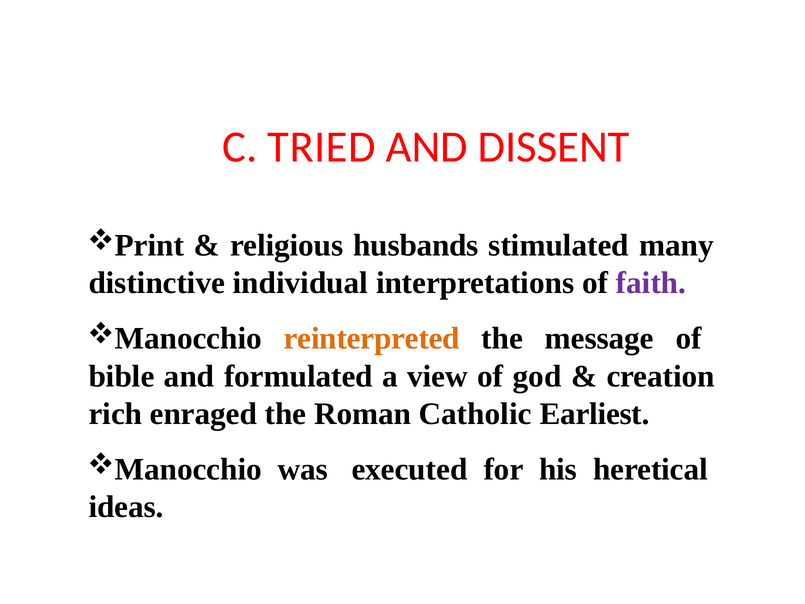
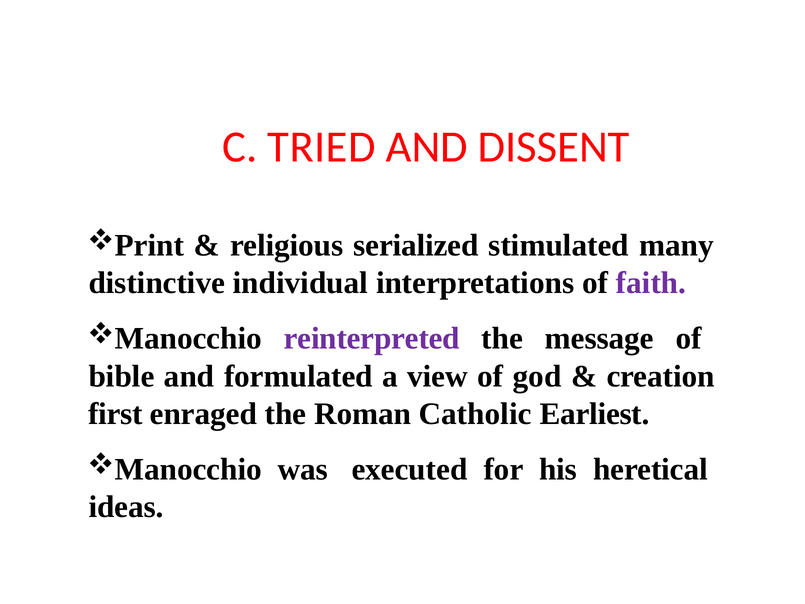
husbands: husbands -> serialized (416, 245)
reinterpreted colour: orange -> purple (372, 338)
rich: rich -> first (116, 414)
